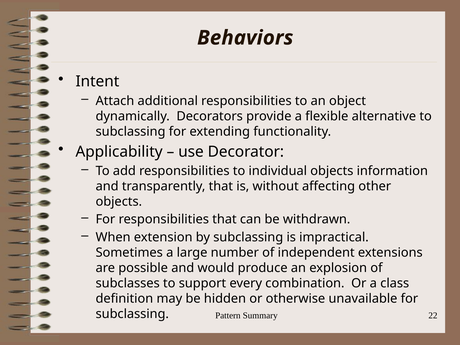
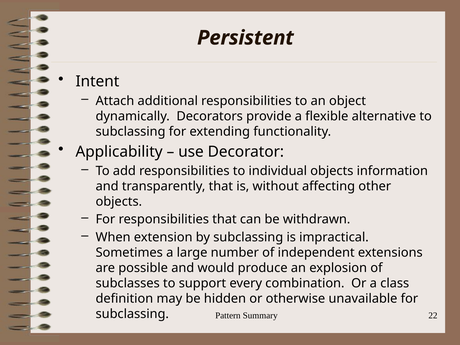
Behaviors: Behaviors -> Persistent (245, 38)
